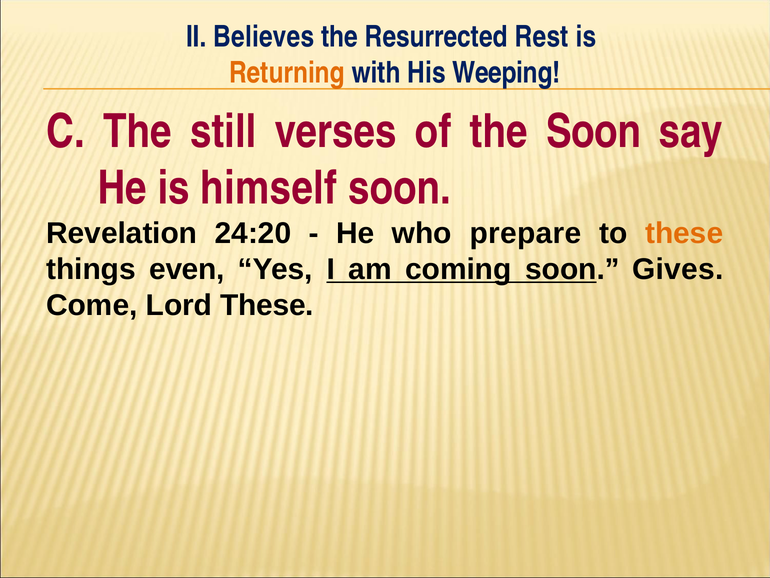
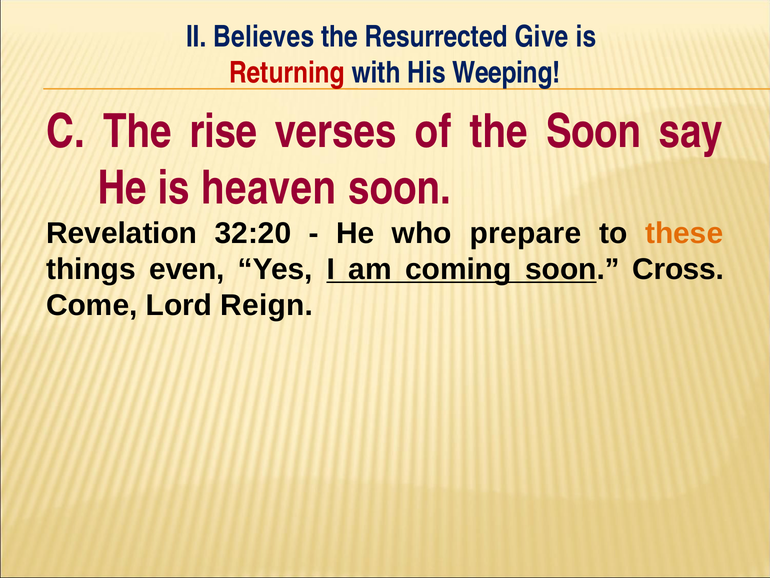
Rest: Rest -> Give (542, 37)
Returning colour: orange -> red (287, 73)
still: still -> rise (224, 132)
himself: himself -> heaven (269, 188)
24:20: 24:20 -> 32:20 (253, 233)
Gives: Gives -> Cross (678, 269)
Lord These: These -> Reign (267, 305)
